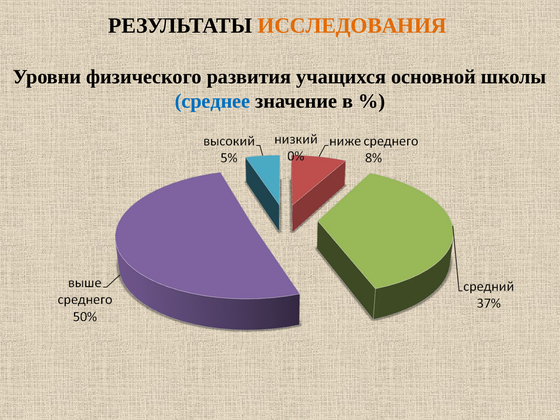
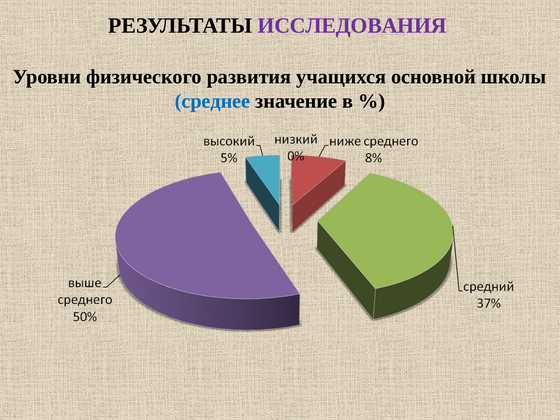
ИССЛЕДОВАНИЯ colour: orange -> purple (352, 26)
